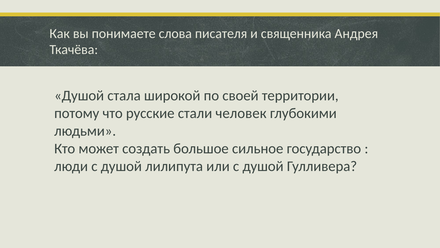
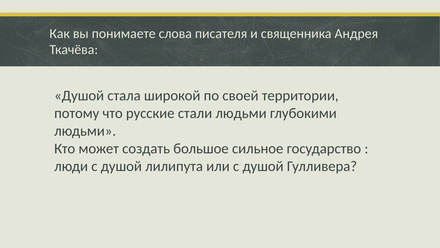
стали человек: человек -> людьми (241, 113)
